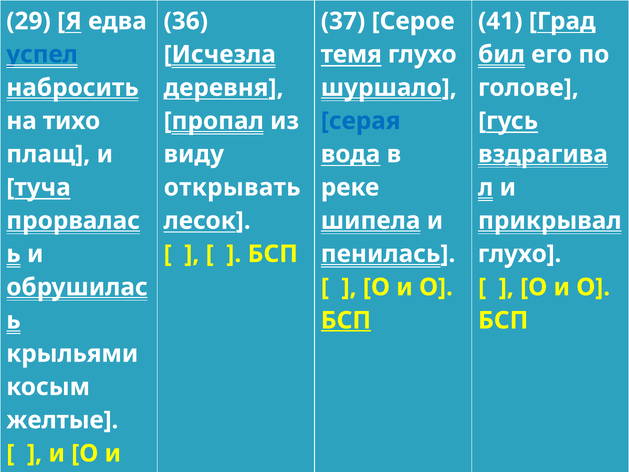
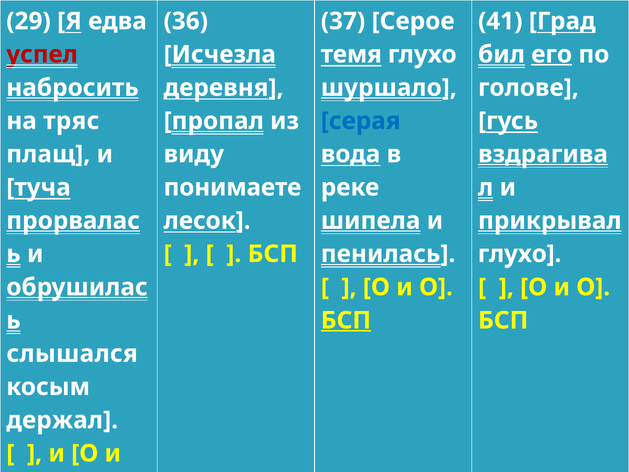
успел colour: blue -> red (42, 54)
его underline: none -> present (552, 54)
тихо: тихо -> тряс (71, 121)
открывать: открывать -> понимаете (232, 187)
крыльями: крыльями -> слышался (72, 354)
желтые: желтые -> держал (62, 420)
